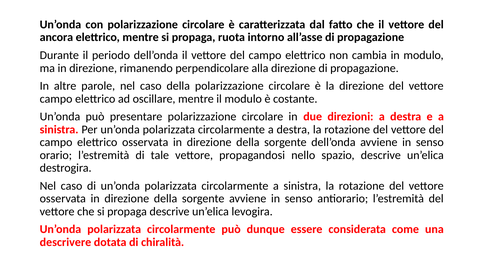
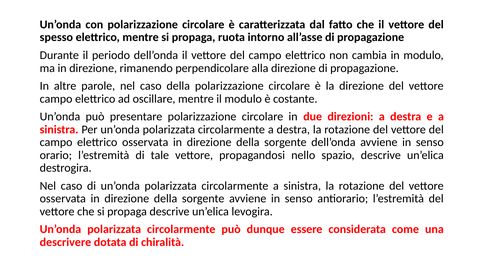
ancora: ancora -> spesso (56, 37)
